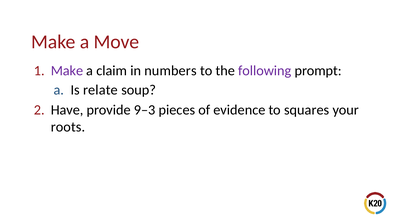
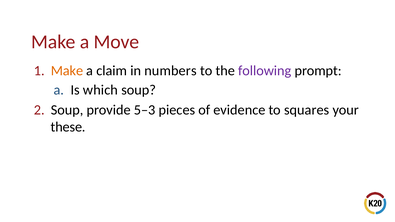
Make colour: purple -> orange (67, 71)
relate: relate -> which (100, 90)
Have: Have -> Soup (67, 110)
9–3: 9–3 -> 5–3 (145, 110)
roots: roots -> these (68, 127)
